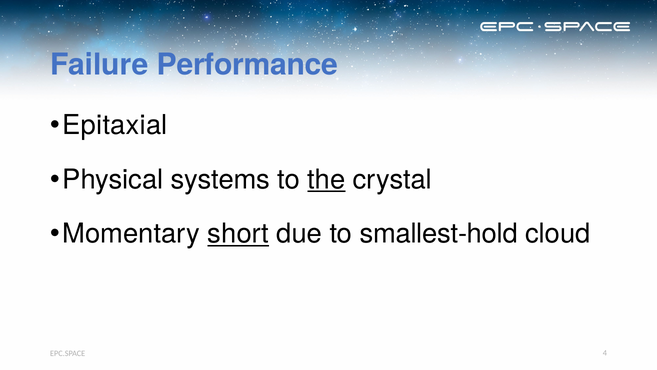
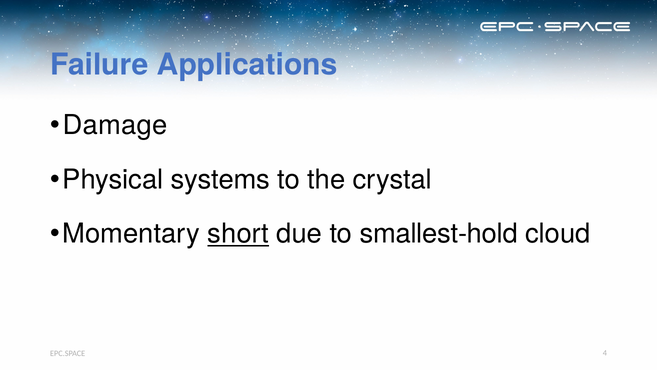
Performance: Performance -> Applications (247, 65)
Epitaxial: Epitaxial -> Damage (115, 125)
the underline: present -> none (326, 179)
